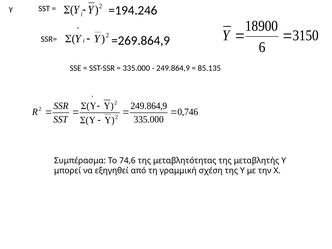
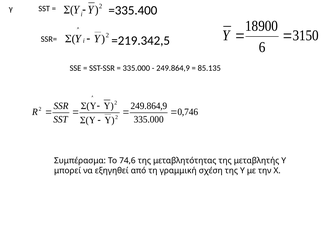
=194.246: =194.246 -> =335.400 (133, 10)
=269.864,9: =269.864,9 -> =219.342,5 (141, 41)
